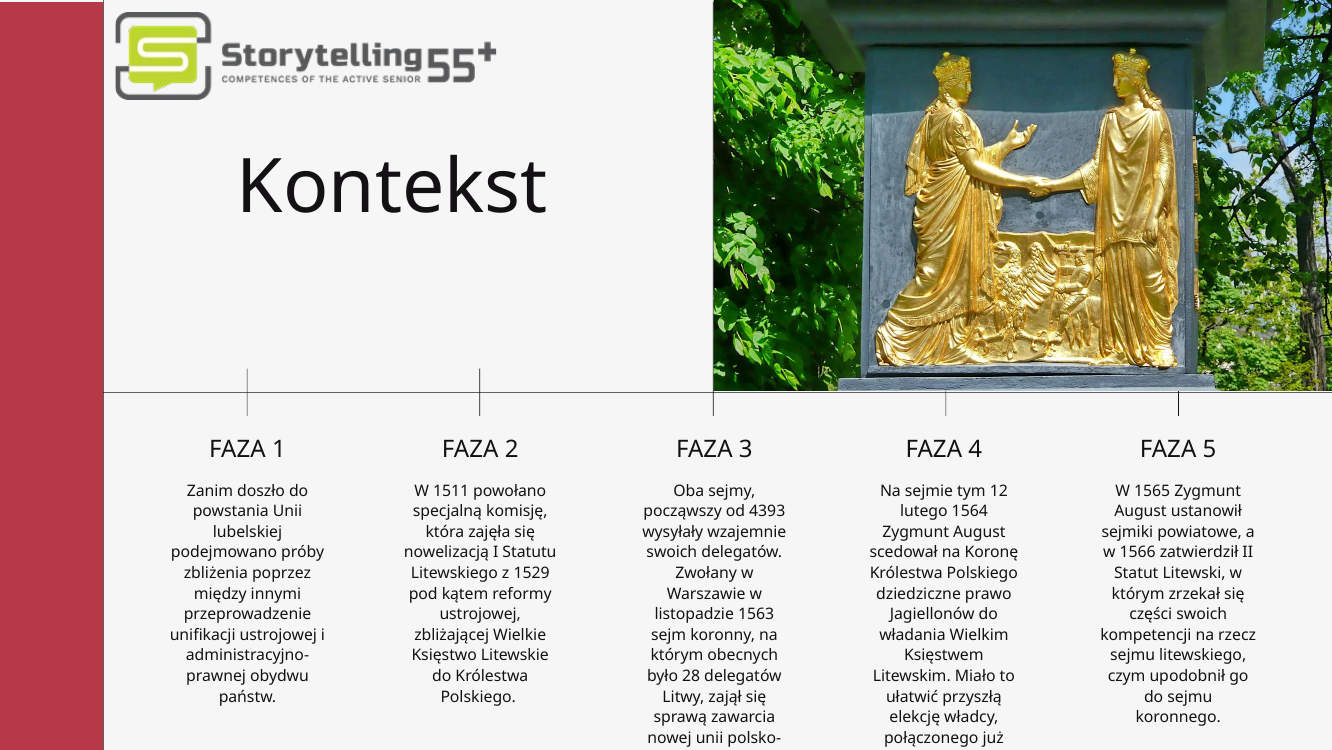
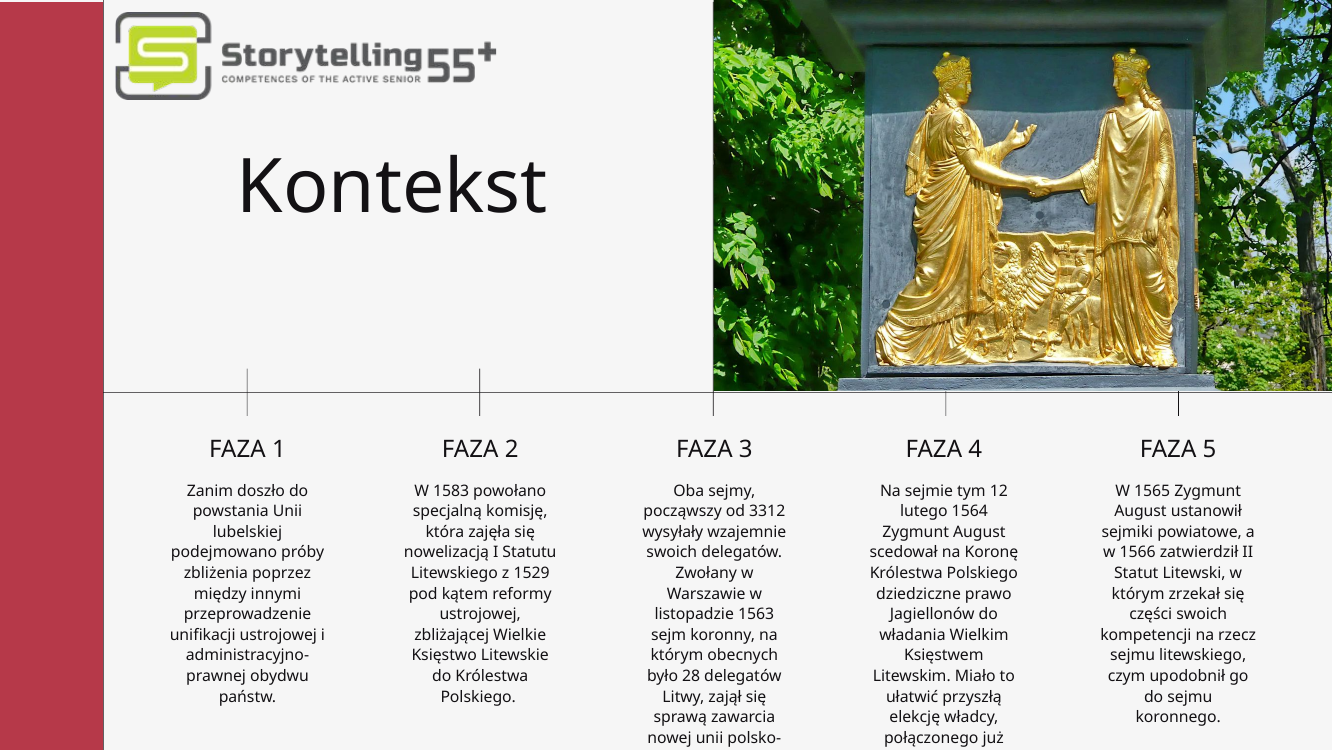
1511: 1511 -> 1583 (451, 490)
4393: 4393 -> 3312 (767, 511)
